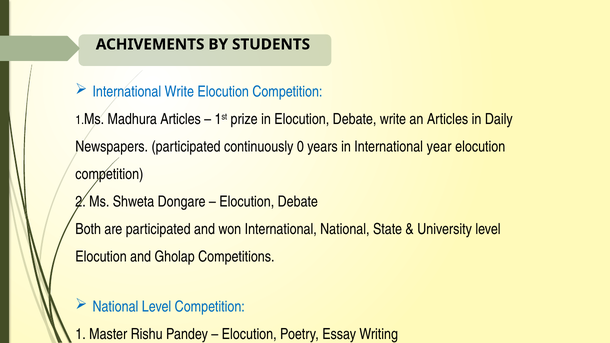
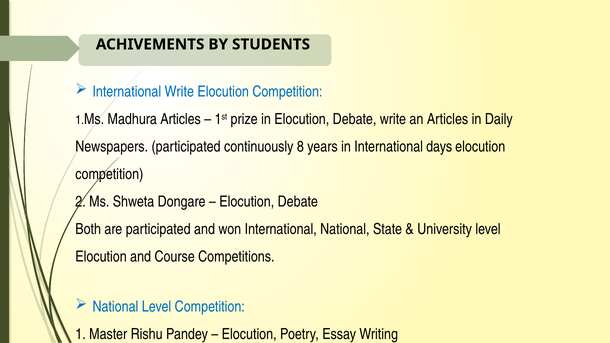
0: 0 -> 8 (300, 147)
year: year -> days (439, 147)
and Gholap: Gholap -> Course (175, 257)
